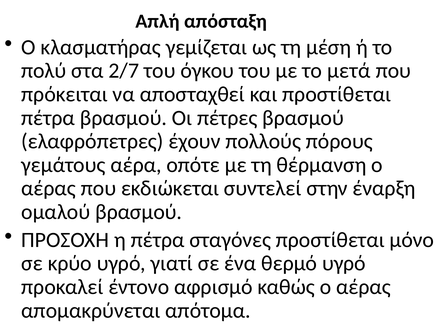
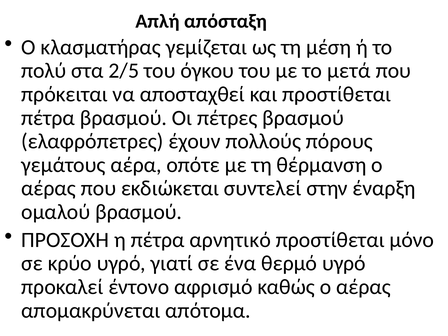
2/7: 2/7 -> 2/5 (124, 71)
σταγόνες: σταγόνες -> αρνητικό (230, 240)
